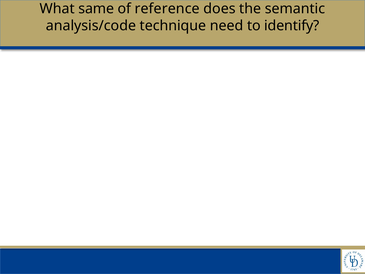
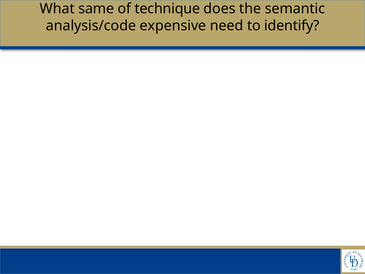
reference: reference -> technique (167, 9)
technique: technique -> expensive (173, 26)
